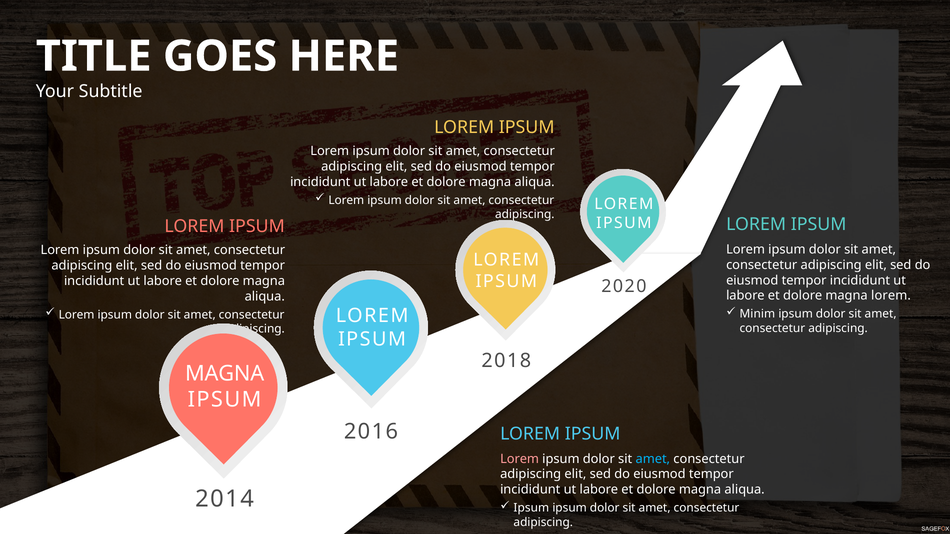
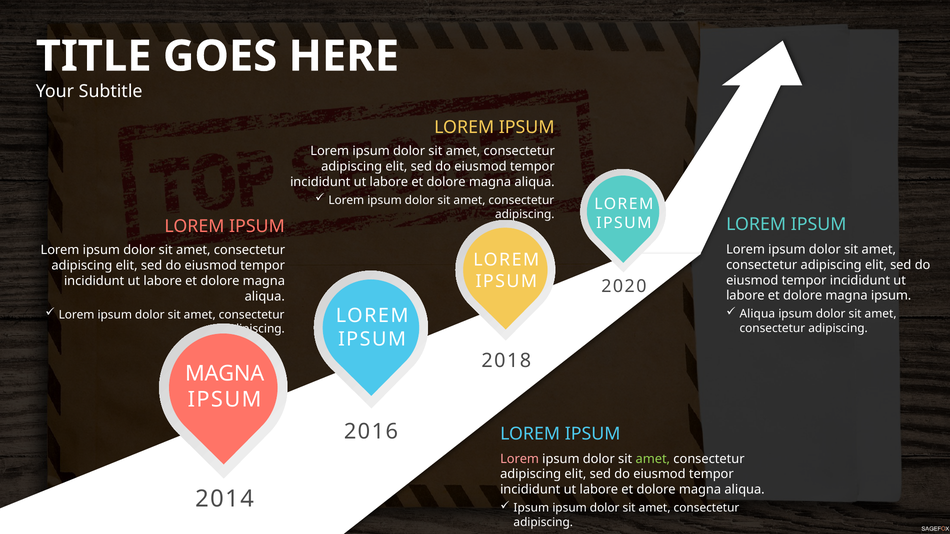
dolore magna lorem: lorem -> ipsum (891, 296)
Minim: Minim -> Aliqua (757, 314)
amet colour: light blue -> light green (653, 459)
